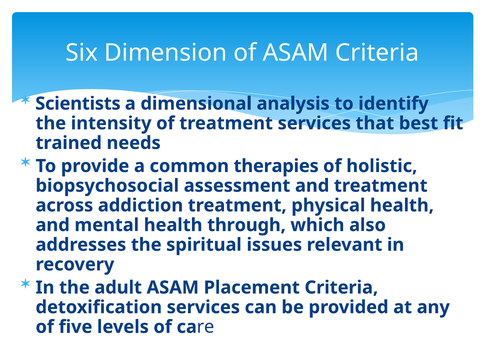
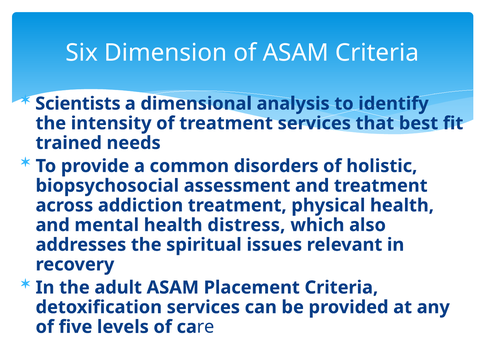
therapies: therapies -> disorders (276, 166)
through: through -> distress (246, 225)
